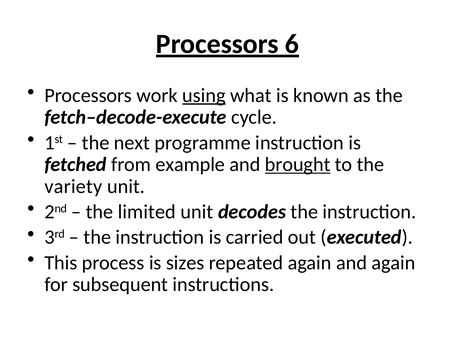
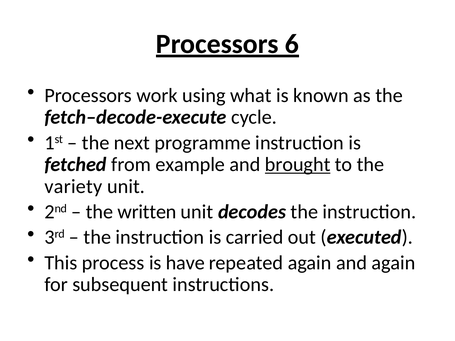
using underline: present -> none (204, 95)
limited: limited -> written (147, 212)
sizes: sizes -> have (185, 263)
